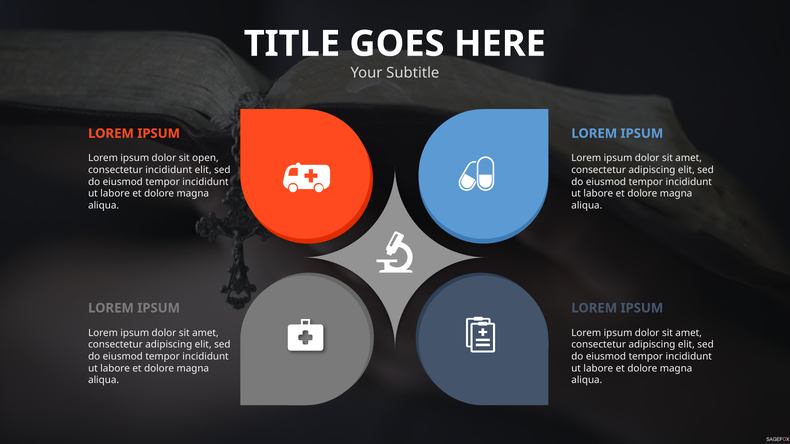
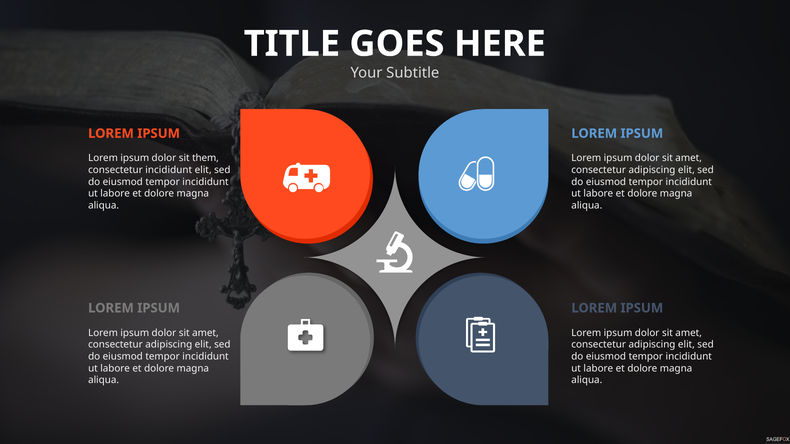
open: open -> them (205, 158)
